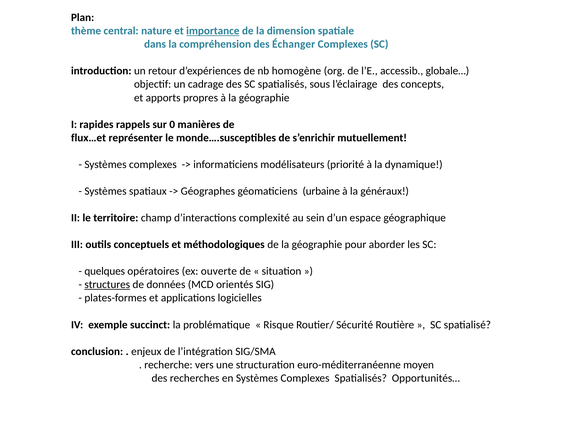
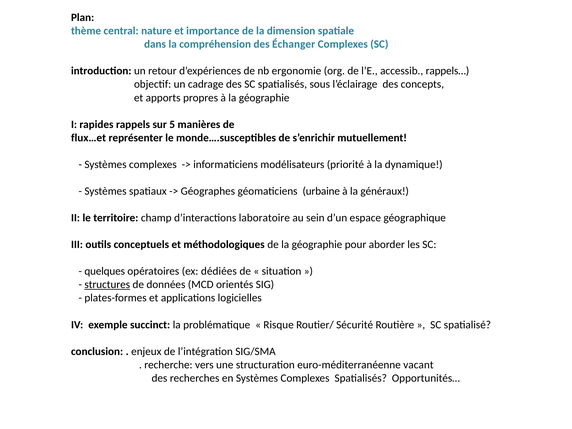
importance underline: present -> none (213, 31)
homogène: homogène -> ergonomie (296, 71)
globale…: globale… -> rappels… (447, 71)
0: 0 -> 5 (172, 124)
complexité: complexité -> laboratoire (264, 218)
ouverte: ouverte -> dédiées (219, 271)
moyen: moyen -> vacant (418, 365)
